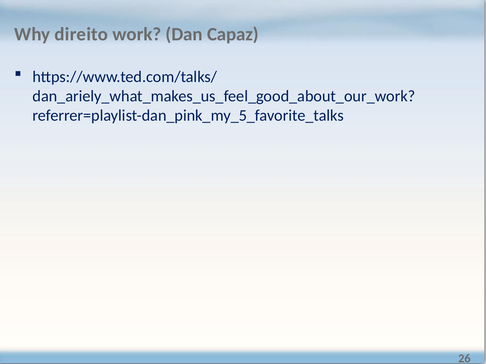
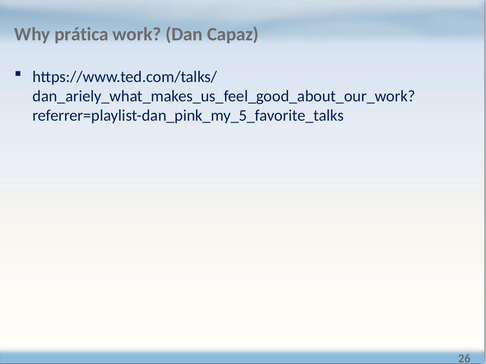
direito: direito -> prática (81, 34)
